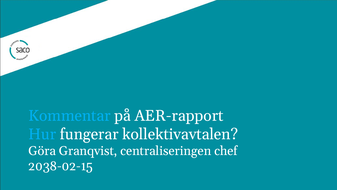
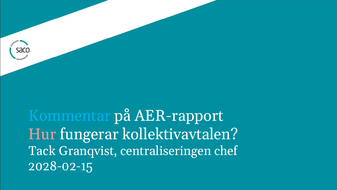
Hur colour: light blue -> pink (42, 134)
Göra: Göra -> Tack (42, 151)
2038-02-15: 2038-02-15 -> 2028-02-15 (60, 166)
